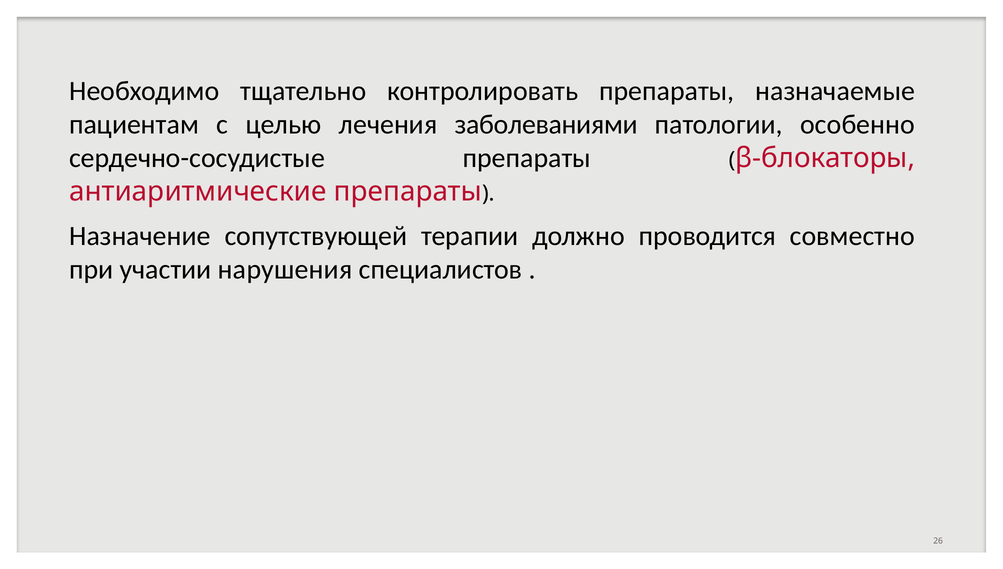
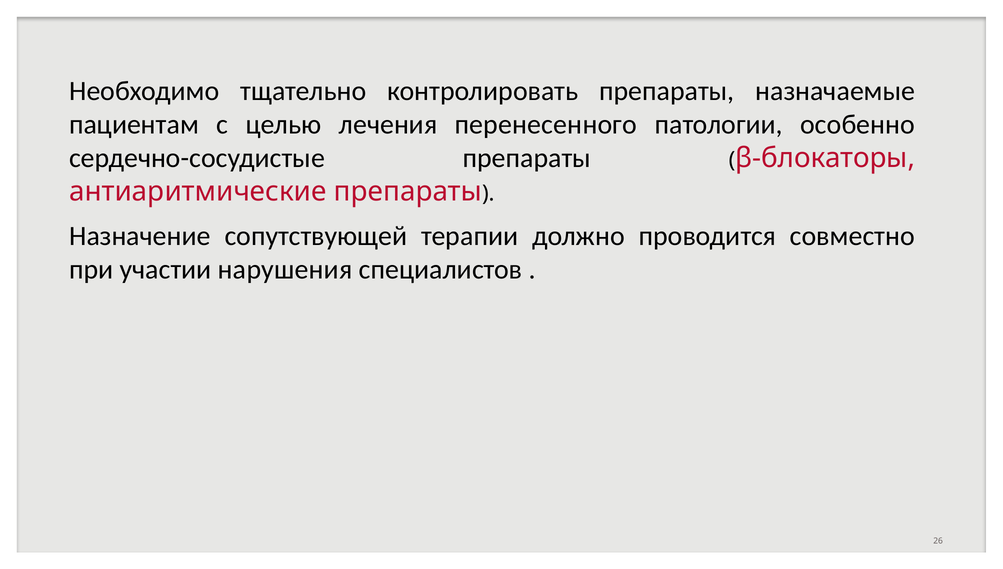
заболеваниями: заболеваниями -> перенесенного (546, 125)
